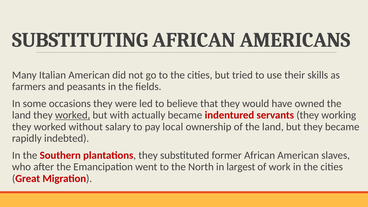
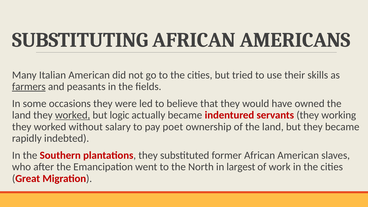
farmers underline: none -> present (29, 87)
with: with -> logic (120, 115)
local: local -> poet (173, 127)
